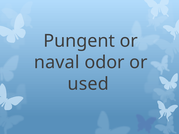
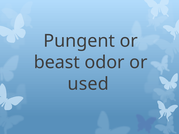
naval: naval -> beast (57, 63)
